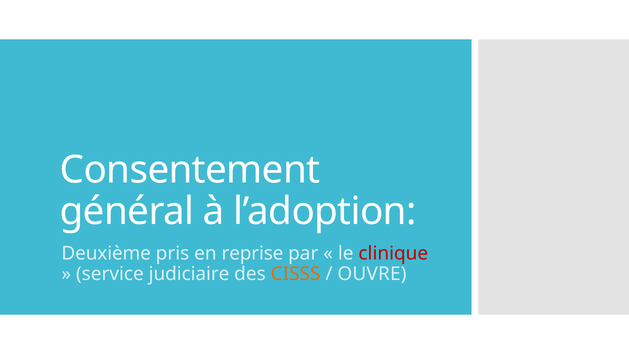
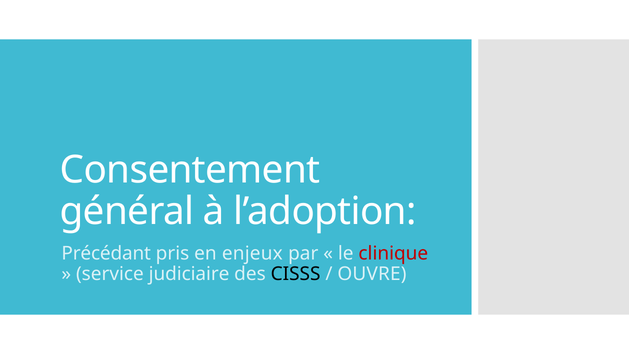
Deuxième: Deuxième -> Précédant (106, 253)
reprise: reprise -> enjeux (252, 253)
CISSS colour: orange -> black (296, 274)
